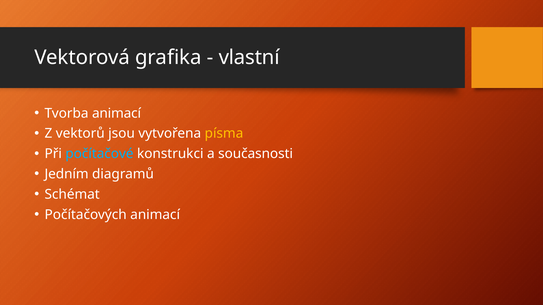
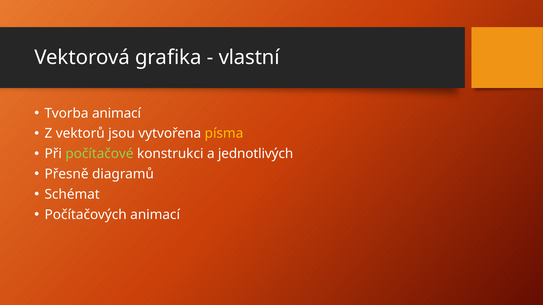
počítačové colour: light blue -> light green (99, 154)
současnosti: současnosti -> jednotlivých (256, 154)
Jedním: Jedním -> Přesně (67, 174)
